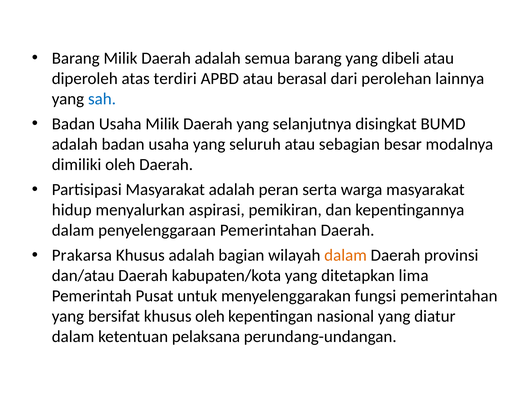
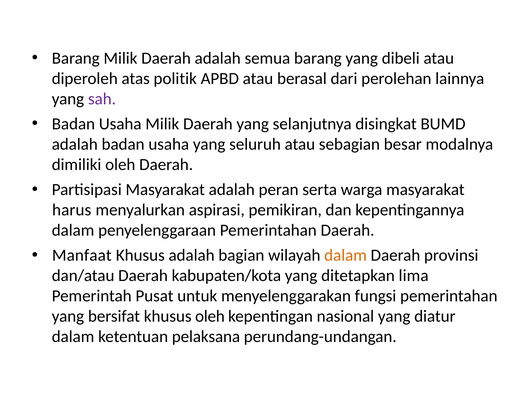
terdiri: terdiri -> politik (175, 79)
sah colour: blue -> purple (102, 99)
hidup: hidup -> harus (72, 210)
Prakarsa: Prakarsa -> Manfaat (82, 256)
